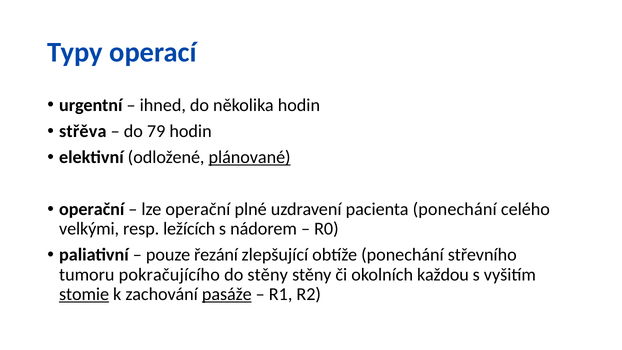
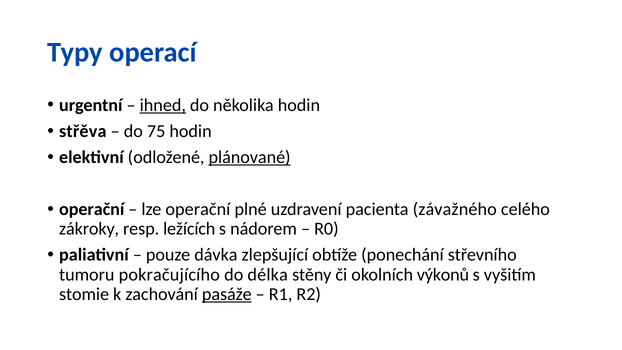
ihned underline: none -> present (163, 105)
79: 79 -> 75 (156, 131)
pacienta ponechání: ponechání -> závažného (455, 209)
velkými: velkými -> zákroky (89, 229)
řezání: řezání -> dávka (216, 255)
do stěny: stěny -> délka (268, 274)
každou: každou -> výkonů (443, 274)
stomie underline: present -> none (84, 294)
